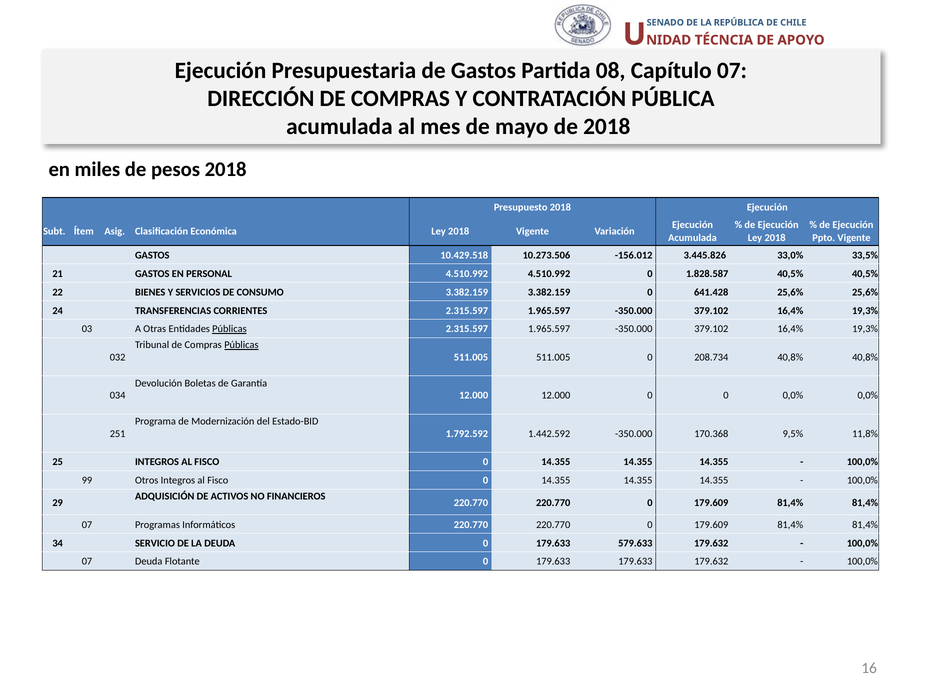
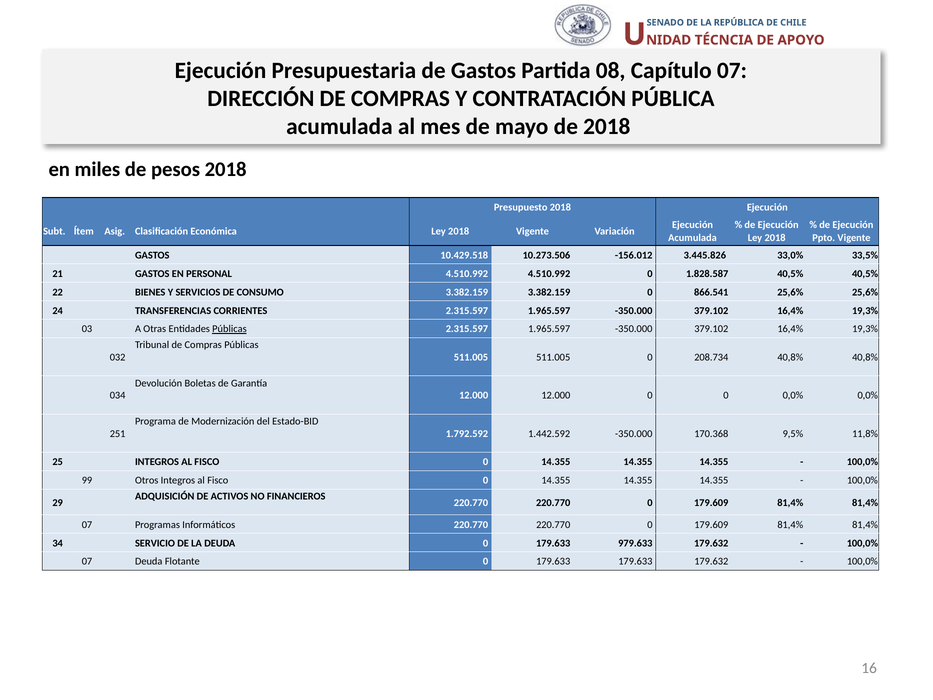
641.428: 641.428 -> 866.541 (711, 292)
Públicas underline: present -> none (241, 345)
579.633: 579.633 -> 979.633 (635, 543)
